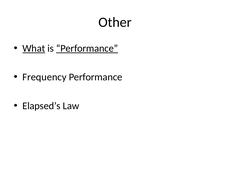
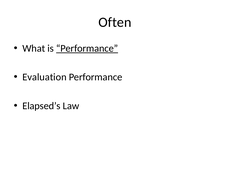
Other: Other -> Often (115, 22)
What underline: present -> none (34, 48)
Frequency: Frequency -> Evaluation (44, 77)
